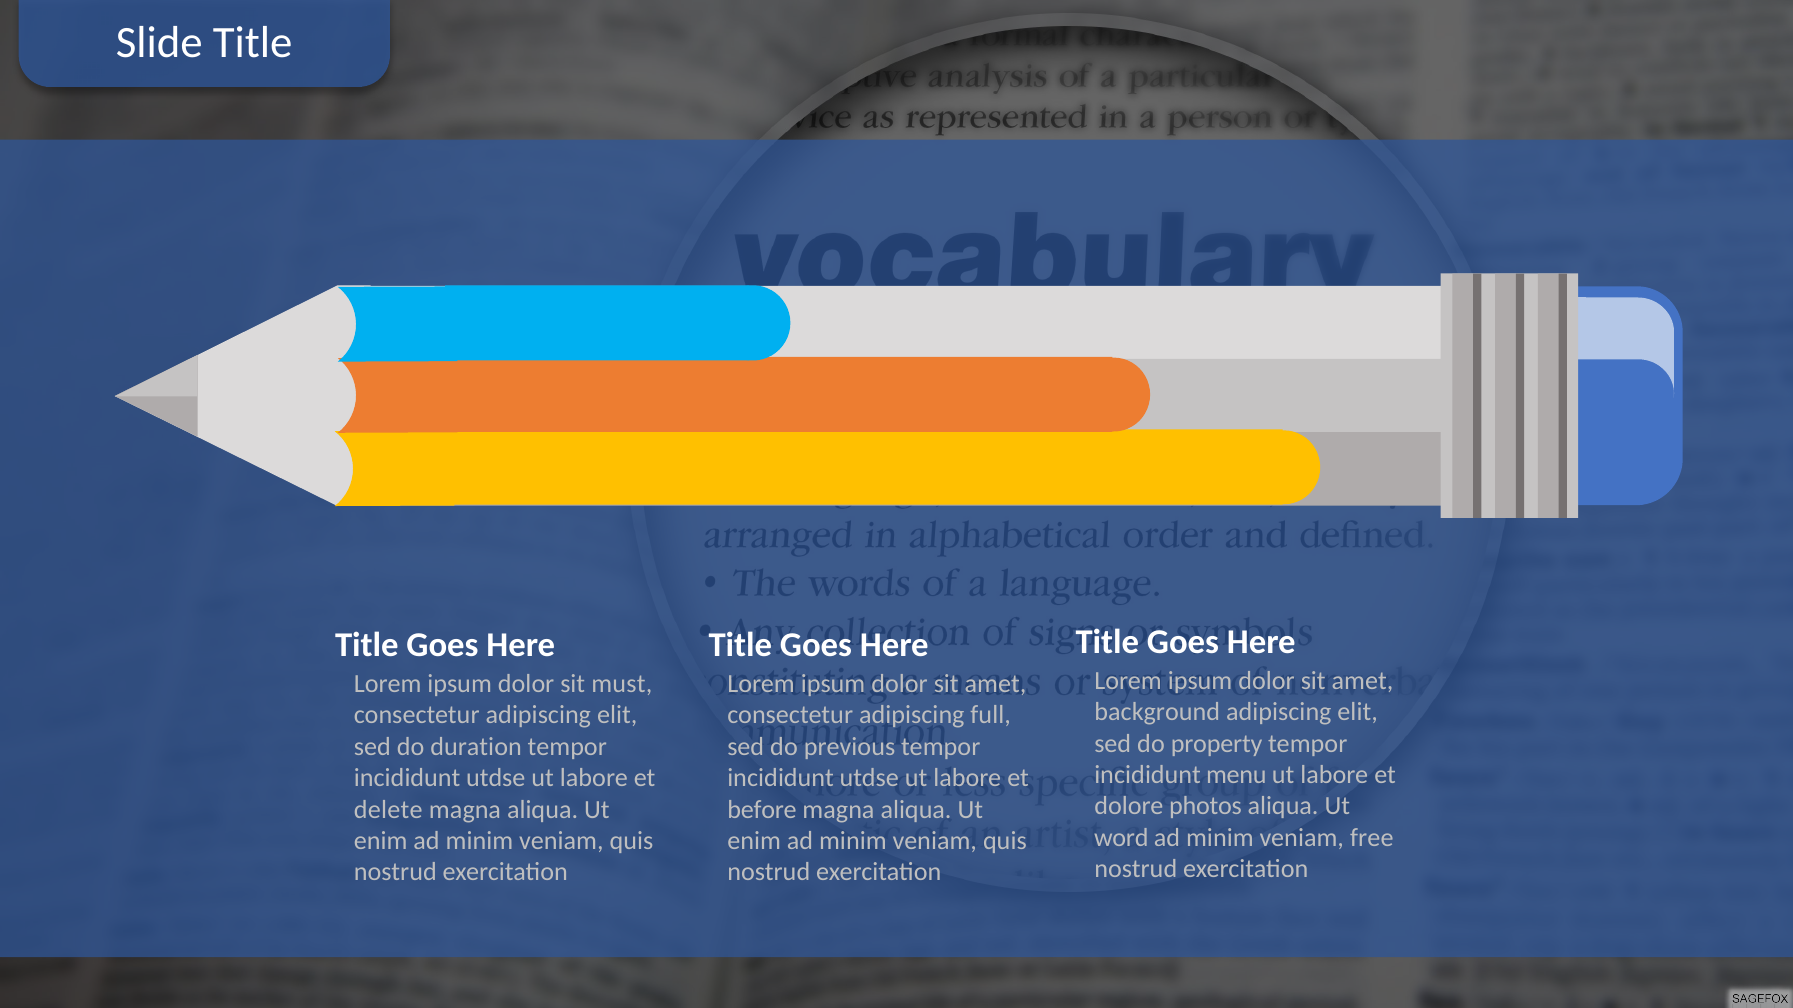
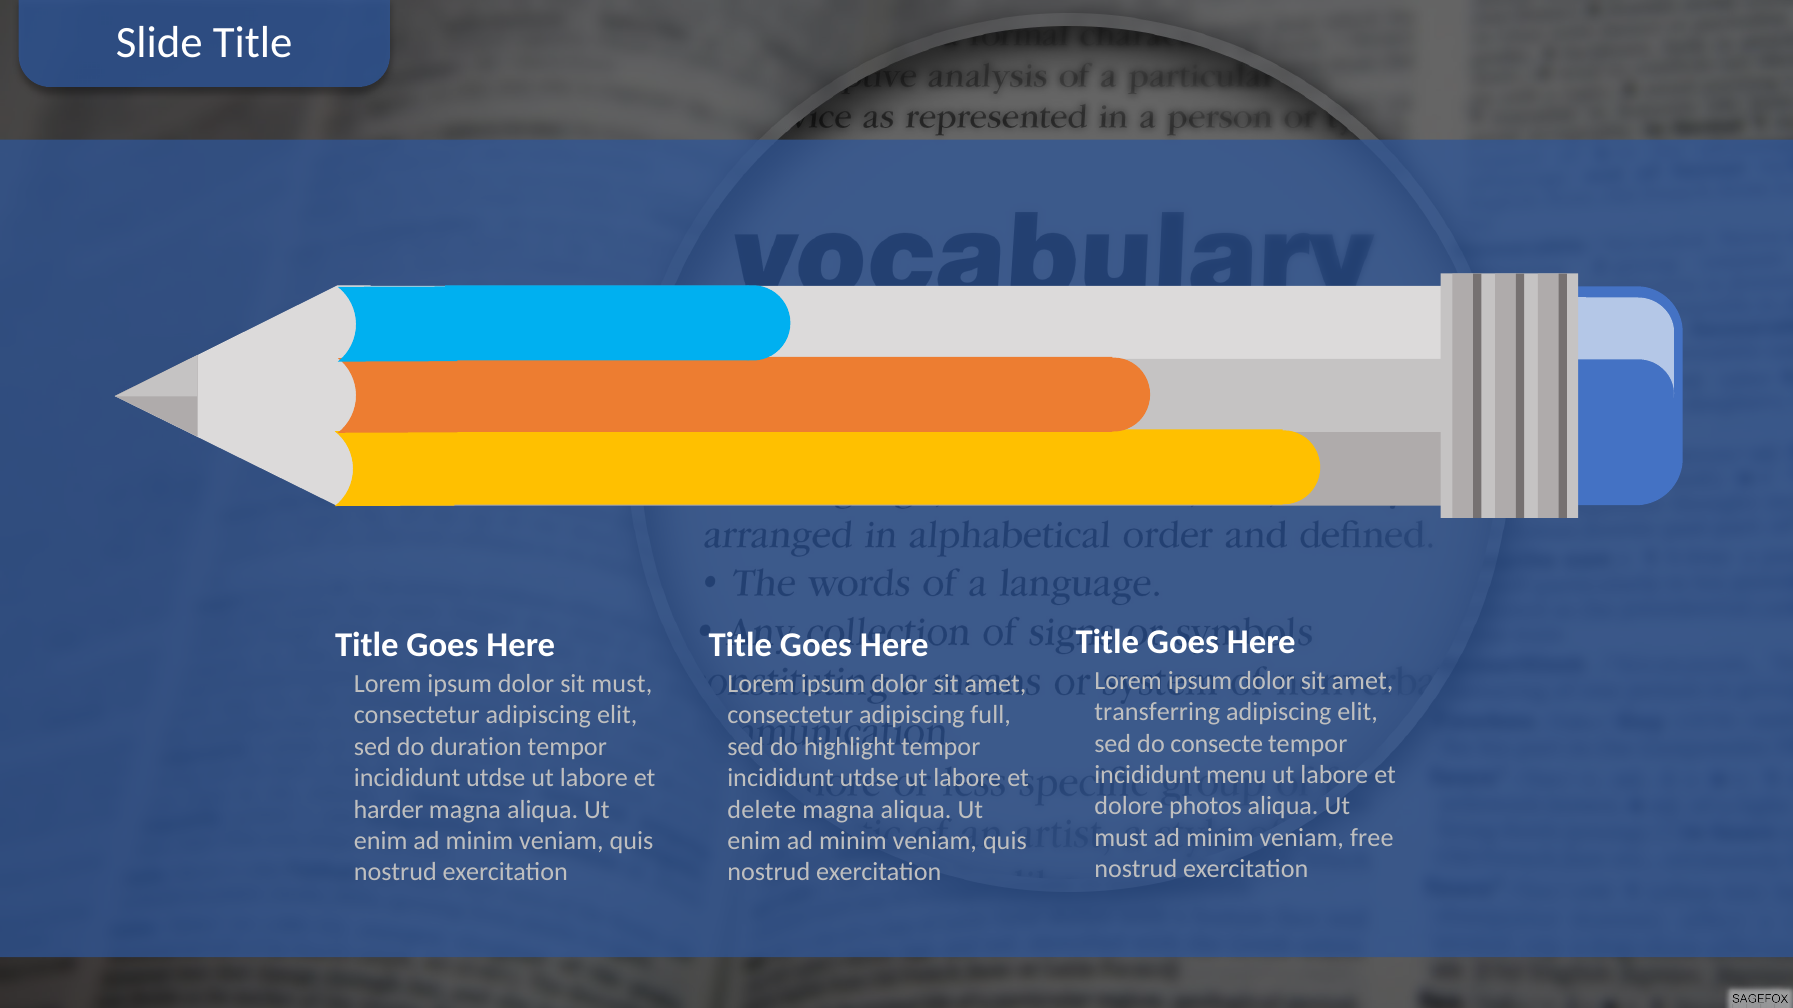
background: background -> transferring (1157, 713)
property: property -> consecte (1217, 744)
previous: previous -> highlight (850, 747)
delete: delete -> harder (389, 810)
before: before -> delete (762, 810)
word: word -> must (1121, 838)
